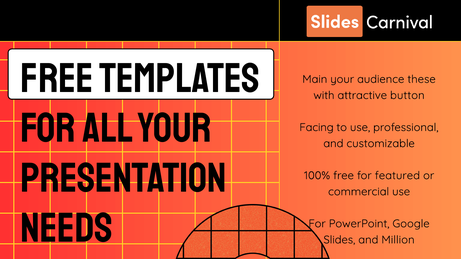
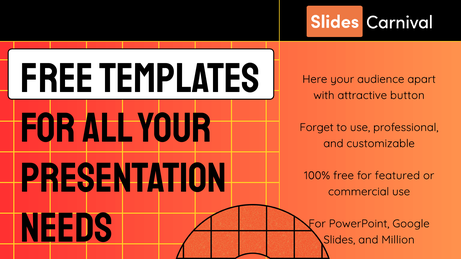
Main: Main -> Here (315, 79)
these: these -> apart (422, 79)
Facing: Facing -> Forget (317, 127)
